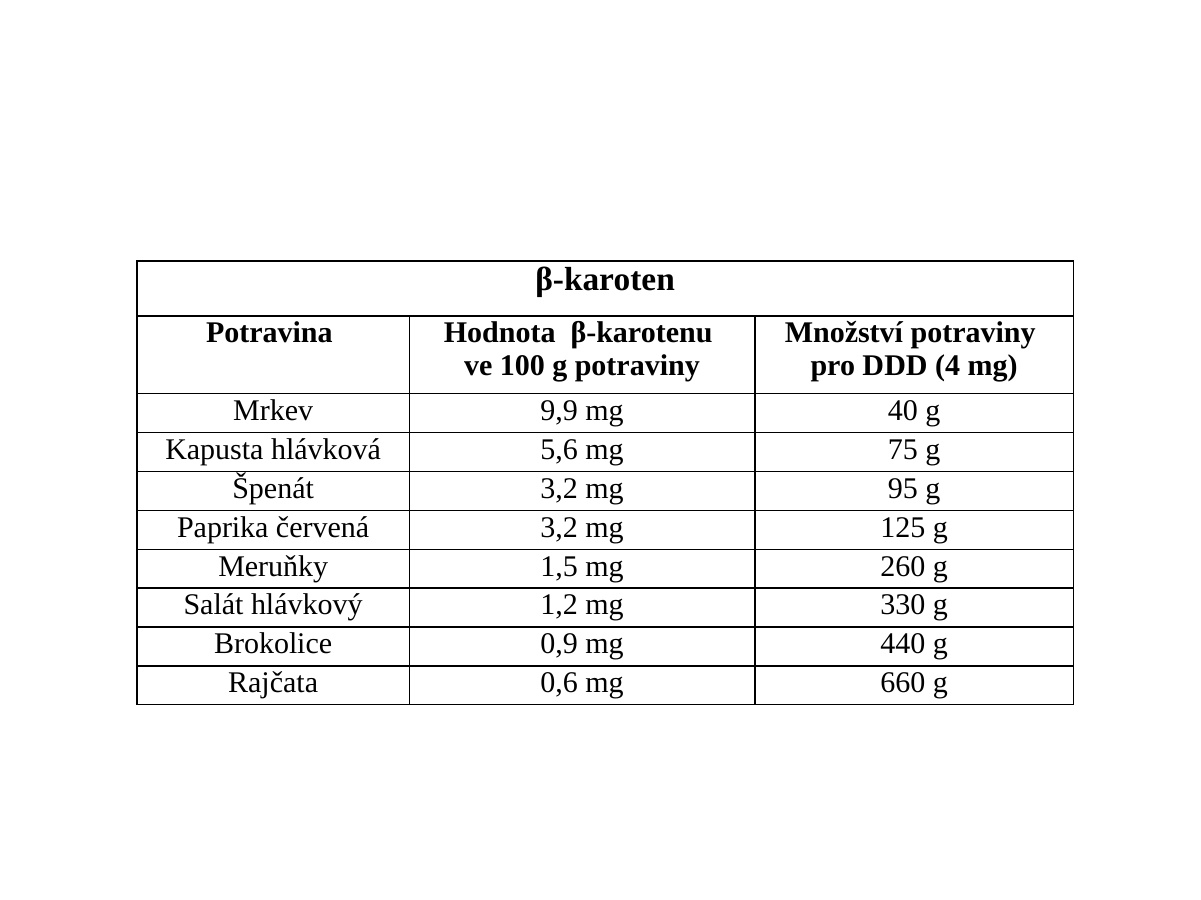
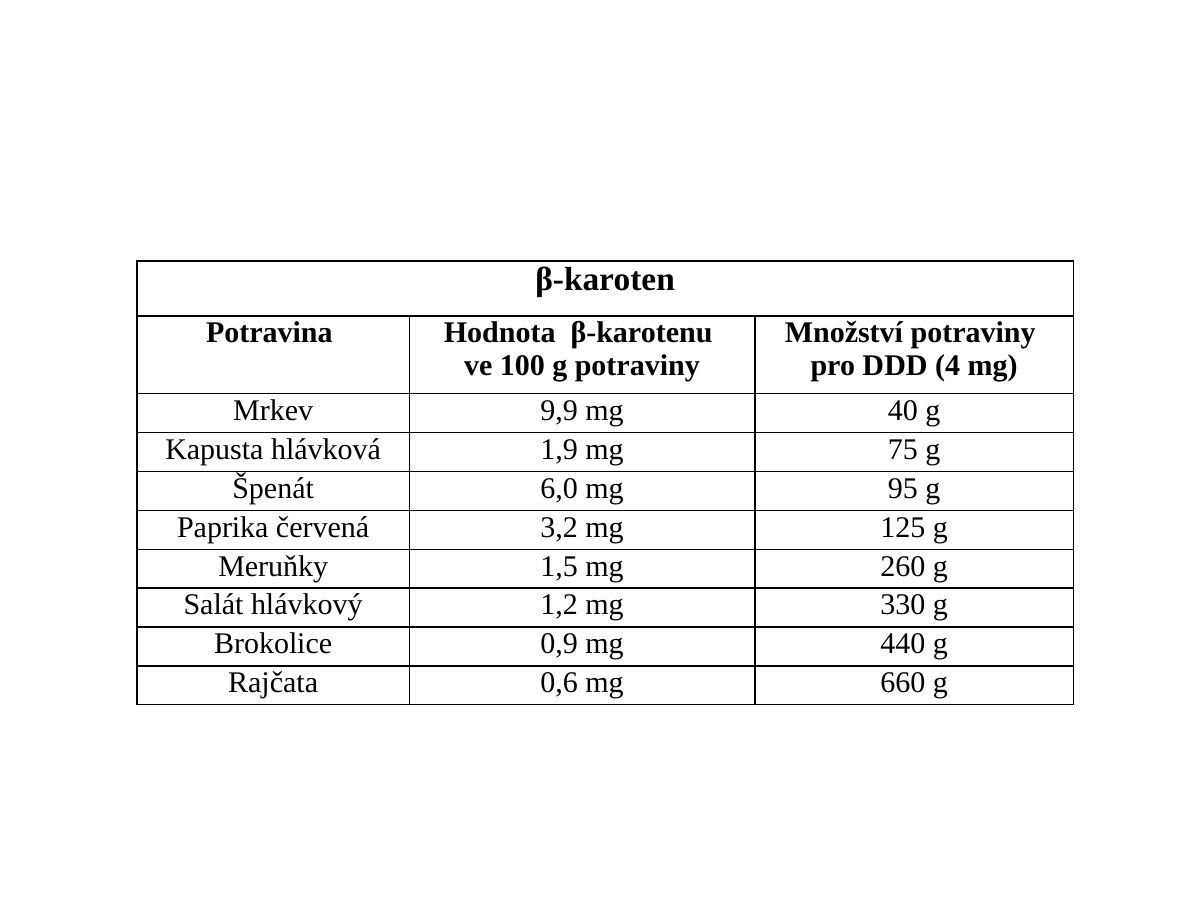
5,6: 5,6 -> 1,9 (559, 450)
Špenát 3,2: 3,2 -> 6,0 (559, 489)
